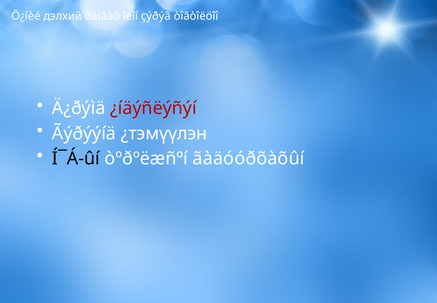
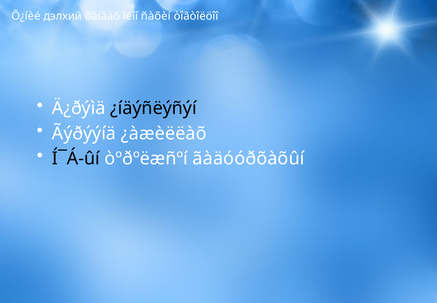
çýðýã: çýðýã -> ñàõèí (156, 16)
¿íäýñëýñýí colour: red -> black (153, 108)
¿тэмүүлэн: ¿тэмүүлэн -> ¿àæèëëàõ (164, 133)
